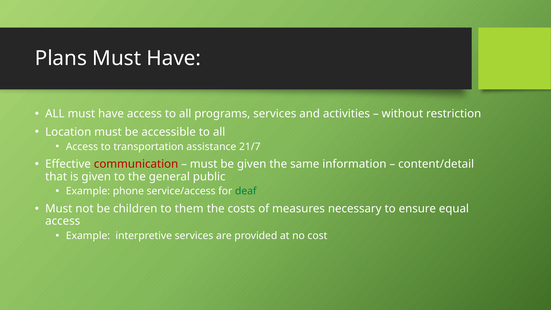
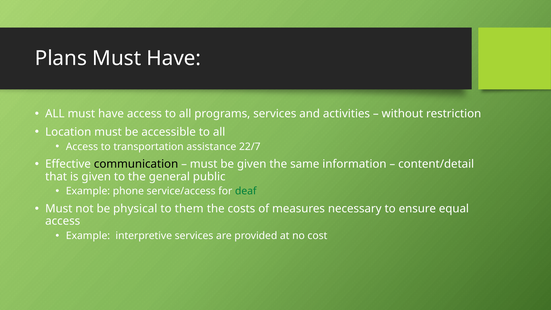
21/7: 21/7 -> 22/7 (250, 147)
communication colour: red -> black (136, 164)
children: children -> physical (135, 209)
